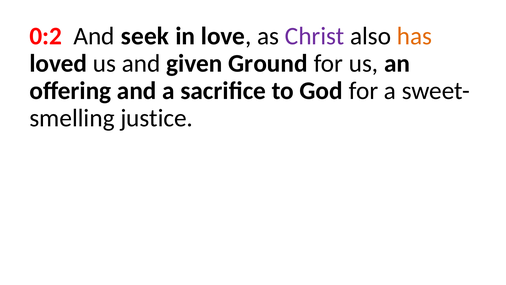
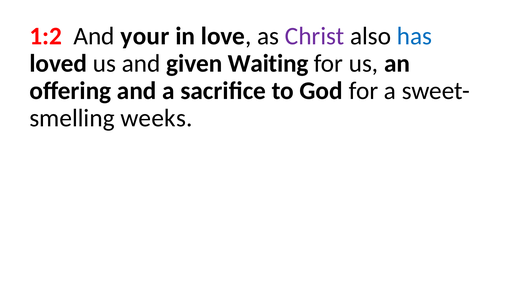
0:2: 0:2 -> 1:2 (46, 36)
seek: seek -> your (145, 36)
has colour: orange -> blue (414, 36)
Ground: Ground -> Waiting (268, 63)
justice: justice -> weeks (156, 118)
